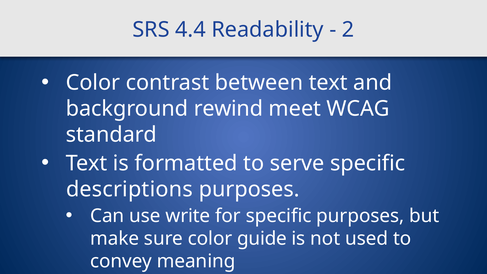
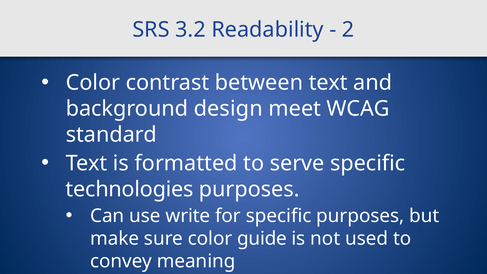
4.4: 4.4 -> 3.2 (191, 30)
rewind: rewind -> design (228, 109)
descriptions: descriptions -> technologies (130, 189)
